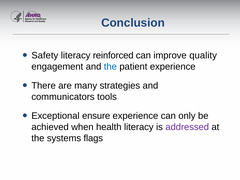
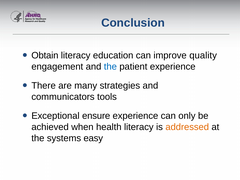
Safety: Safety -> Obtain (45, 55)
reinforced: reinforced -> education (113, 55)
addressed colour: purple -> orange (187, 127)
flags: flags -> easy (93, 138)
